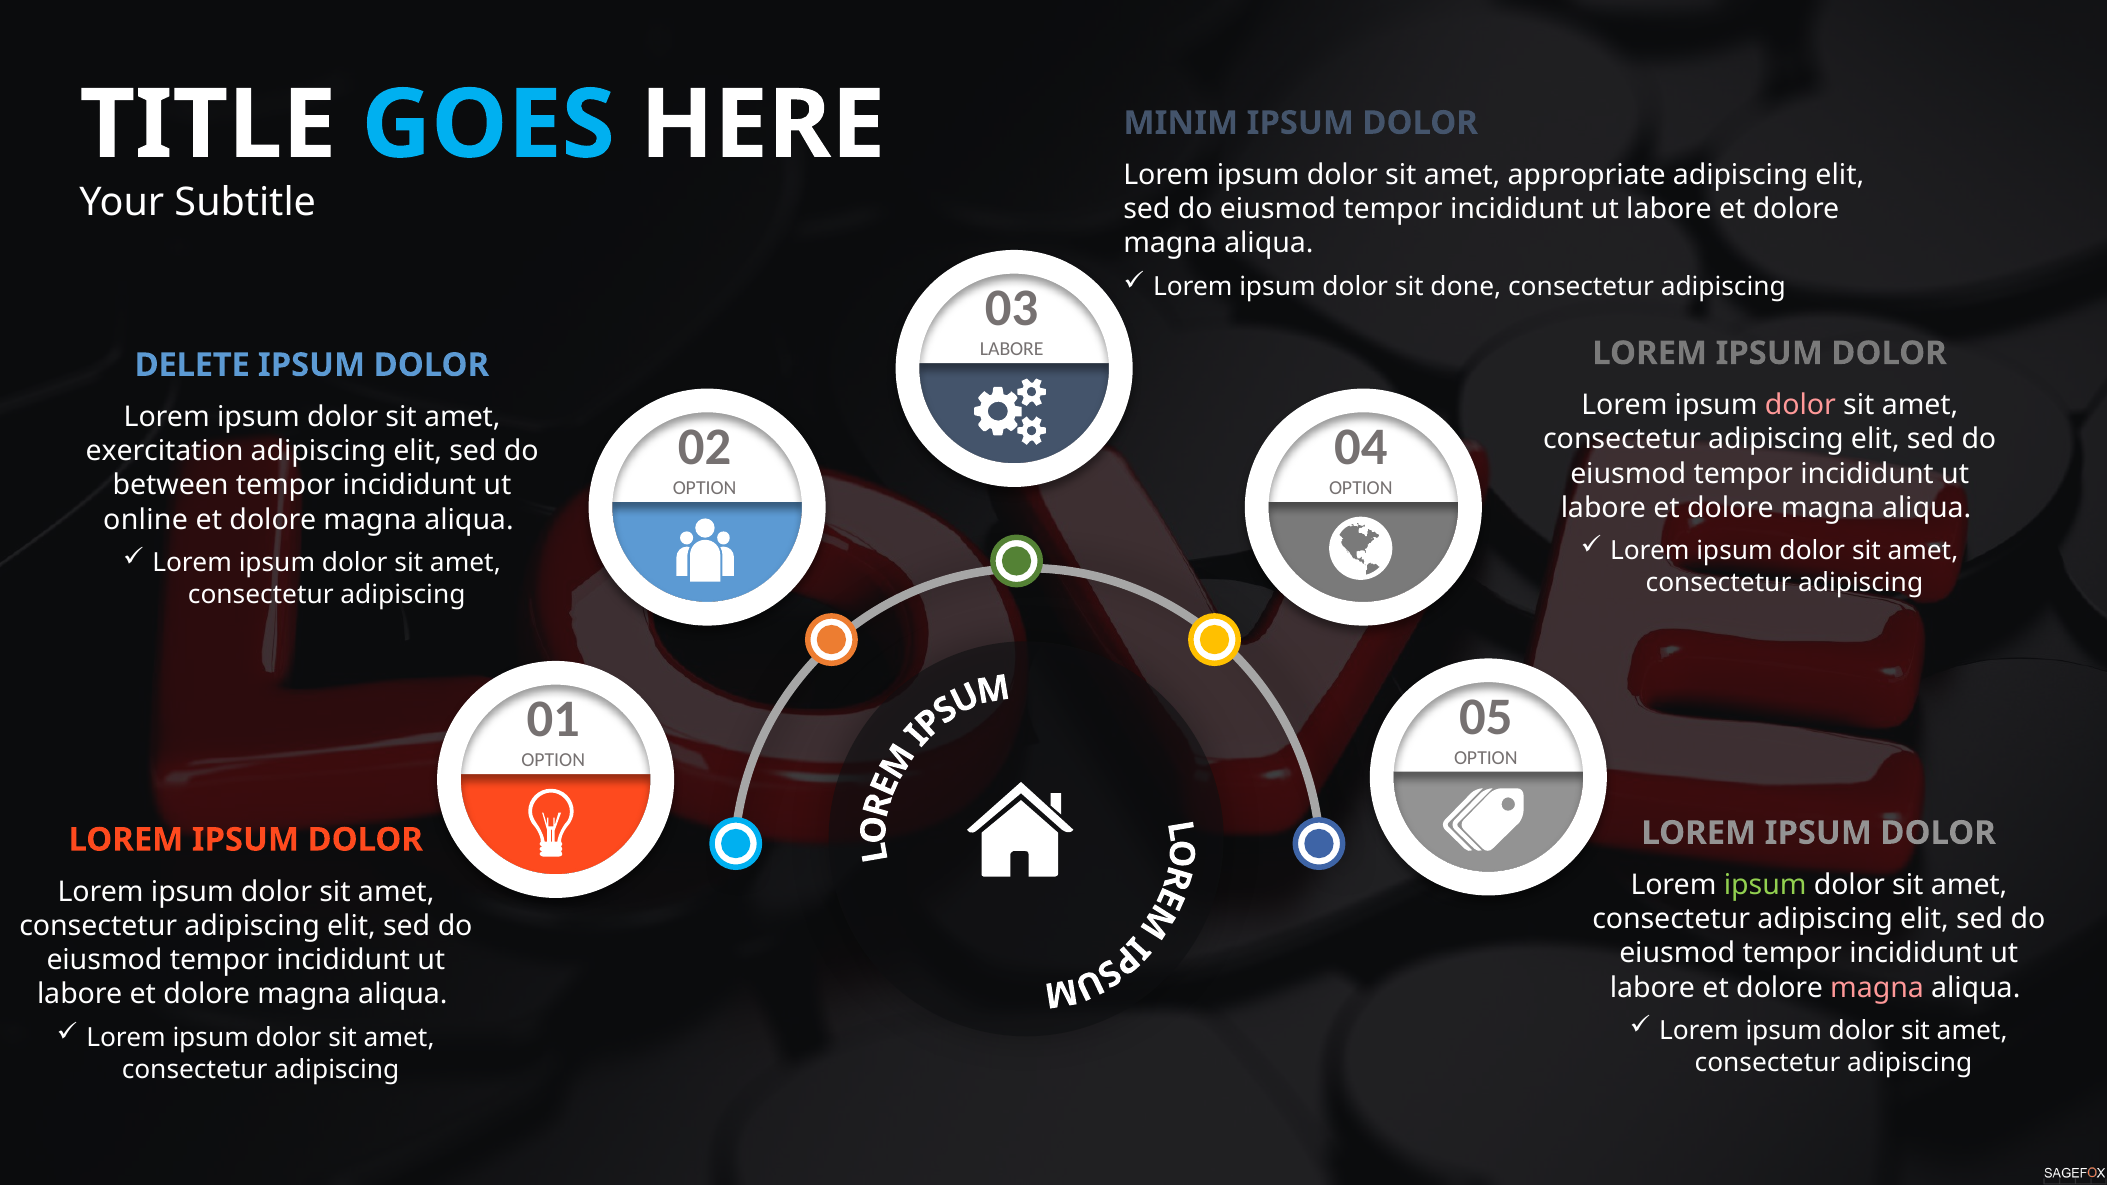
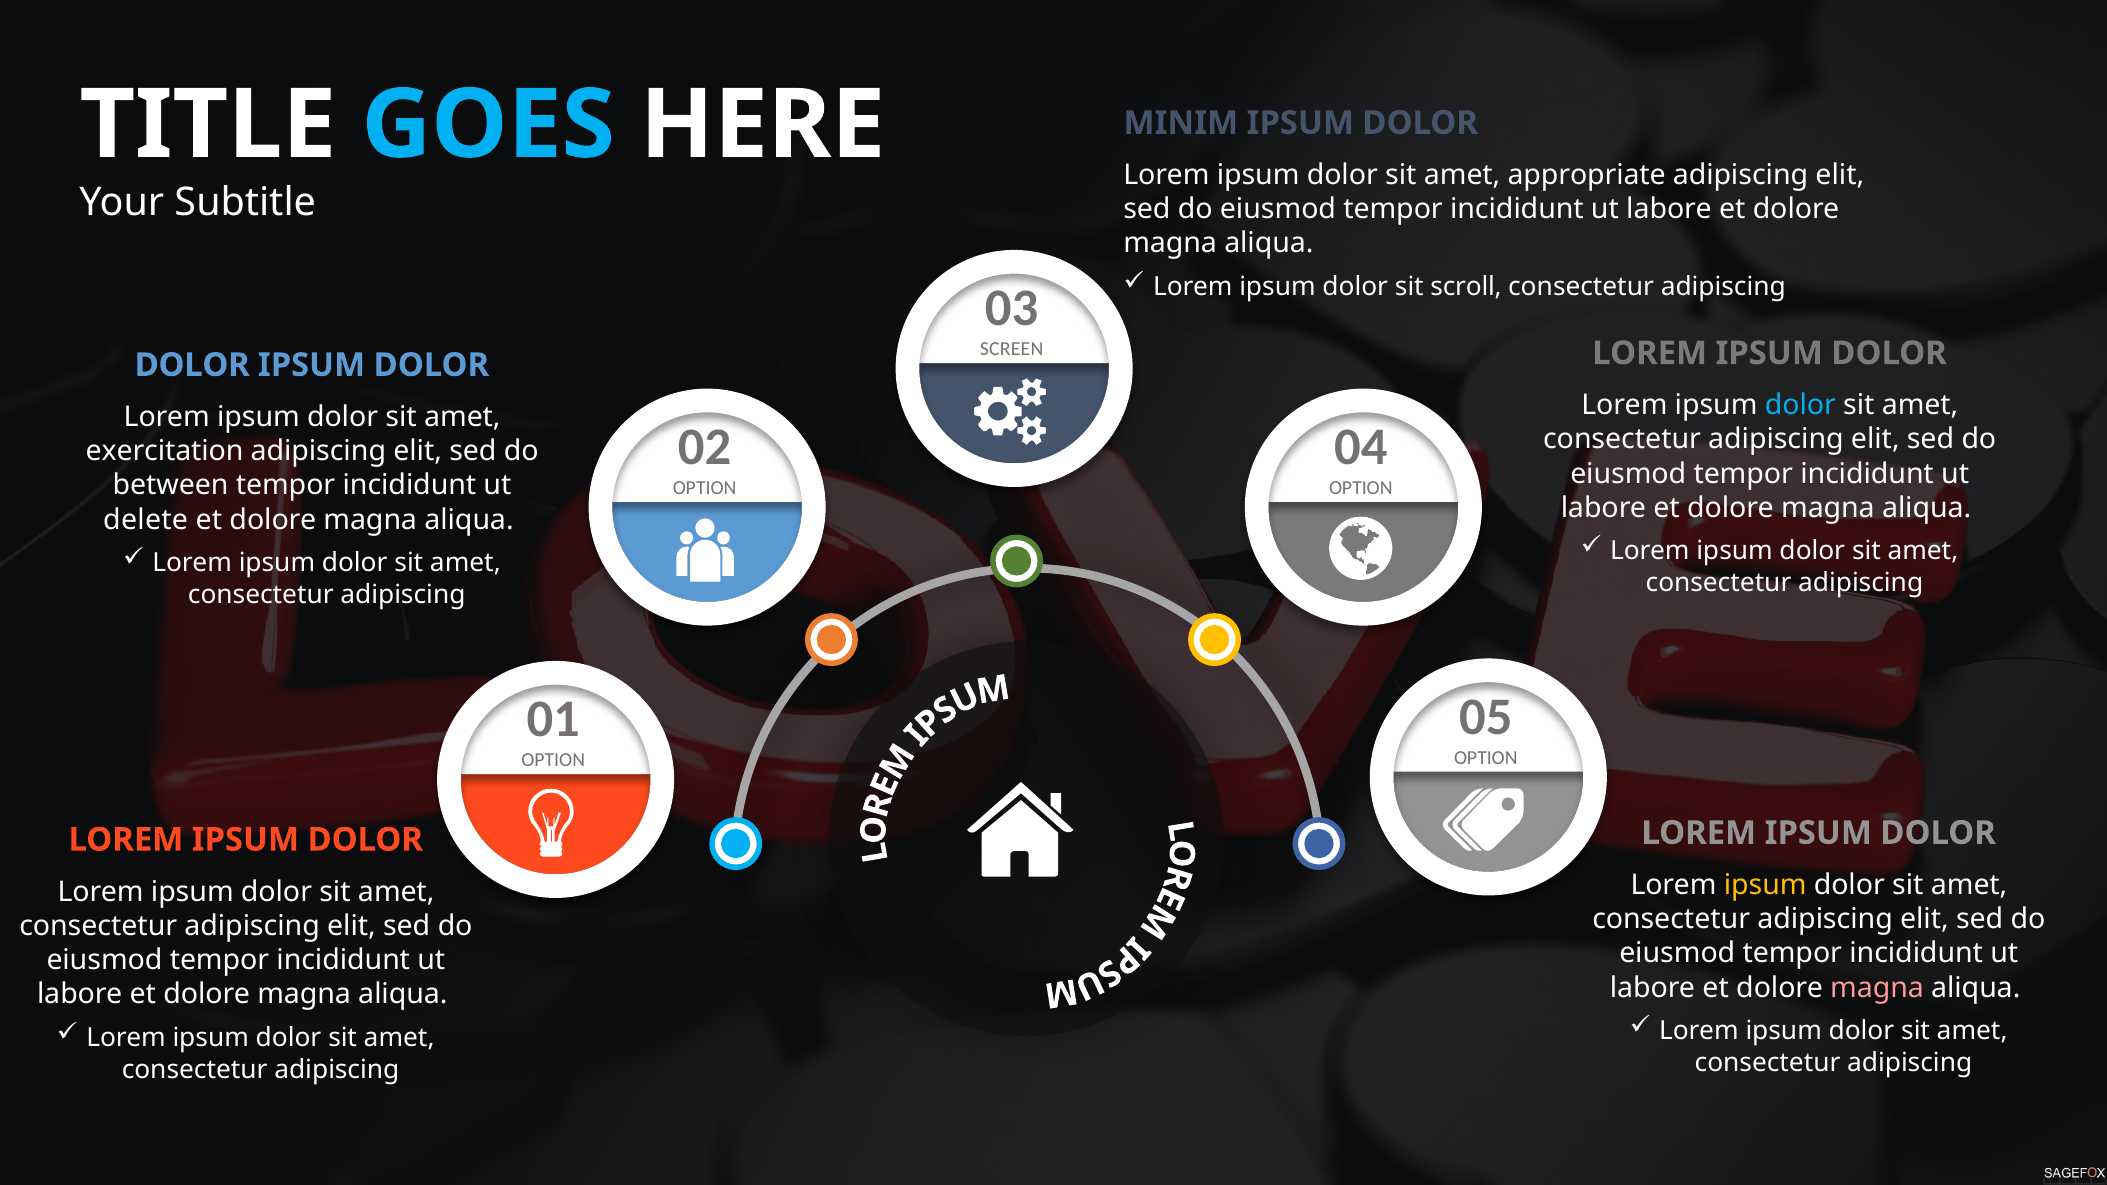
done: done -> scroll (1466, 287)
LABORE: LABORE -> SCREEN (1012, 349)
DELETE: DELETE -> DOLOR (192, 365)
dolor colour: pink -> light blue (1800, 405)
online: online -> delete (146, 520)
ipsum colour: light green -> yellow (1765, 885)
